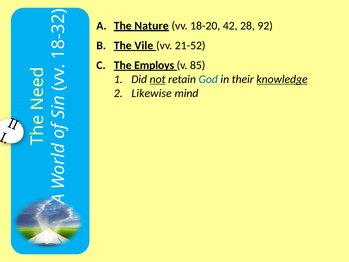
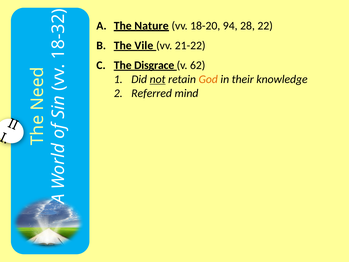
42: 42 -> 94 (230, 26)
92: 92 -> 22 (265, 26)
21-52: 21-52 -> 21-22 (190, 45)
Employs: Employs -> Disgrace (154, 65)
85: 85 -> 62 (198, 65)
God colour: blue -> orange (208, 79)
knowledge underline: present -> none (282, 79)
Likewise: Likewise -> Referred (152, 93)
